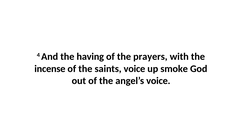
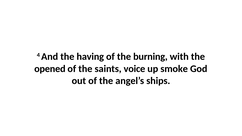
prayers: prayers -> burning (150, 57)
incense: incense -> opened (50, 69)
angel’s voice: voice -> ships (158, 81)
